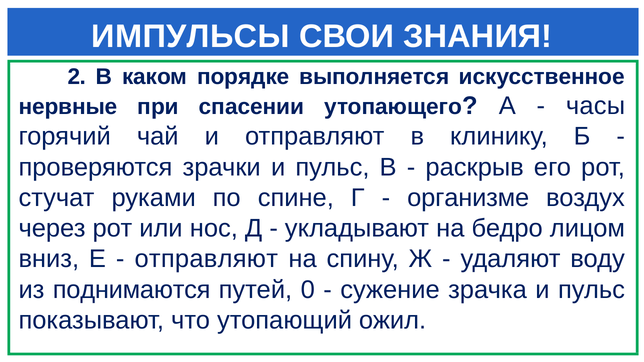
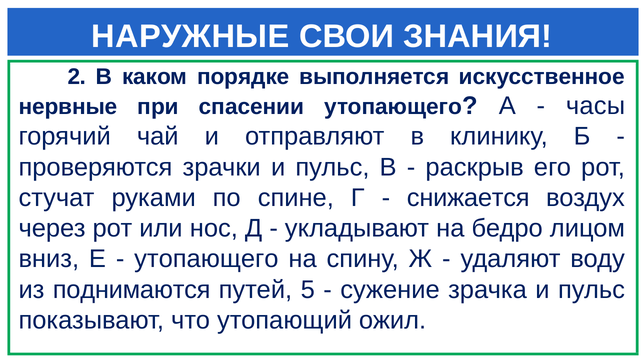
ИМПУЛЬСЫ: ИМПУЛЬСЫ -> НАРУЖНЫЕ (190, 36)
организме: организме -> снижается (468, 198)
отправляют: отправляют -> утопающего (206, 259)
0: 0 -> 5 (308, 290)
